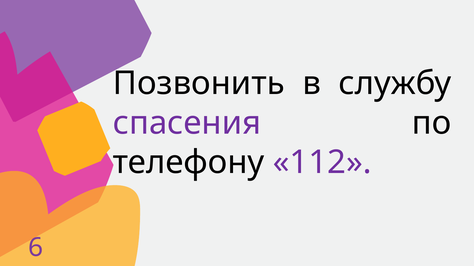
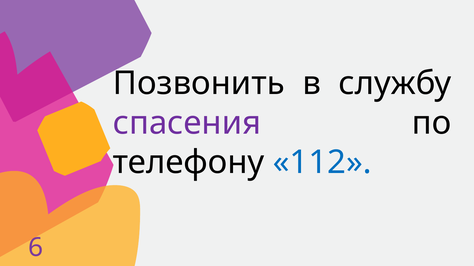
112 colour: purple -> blue (322, 163)
